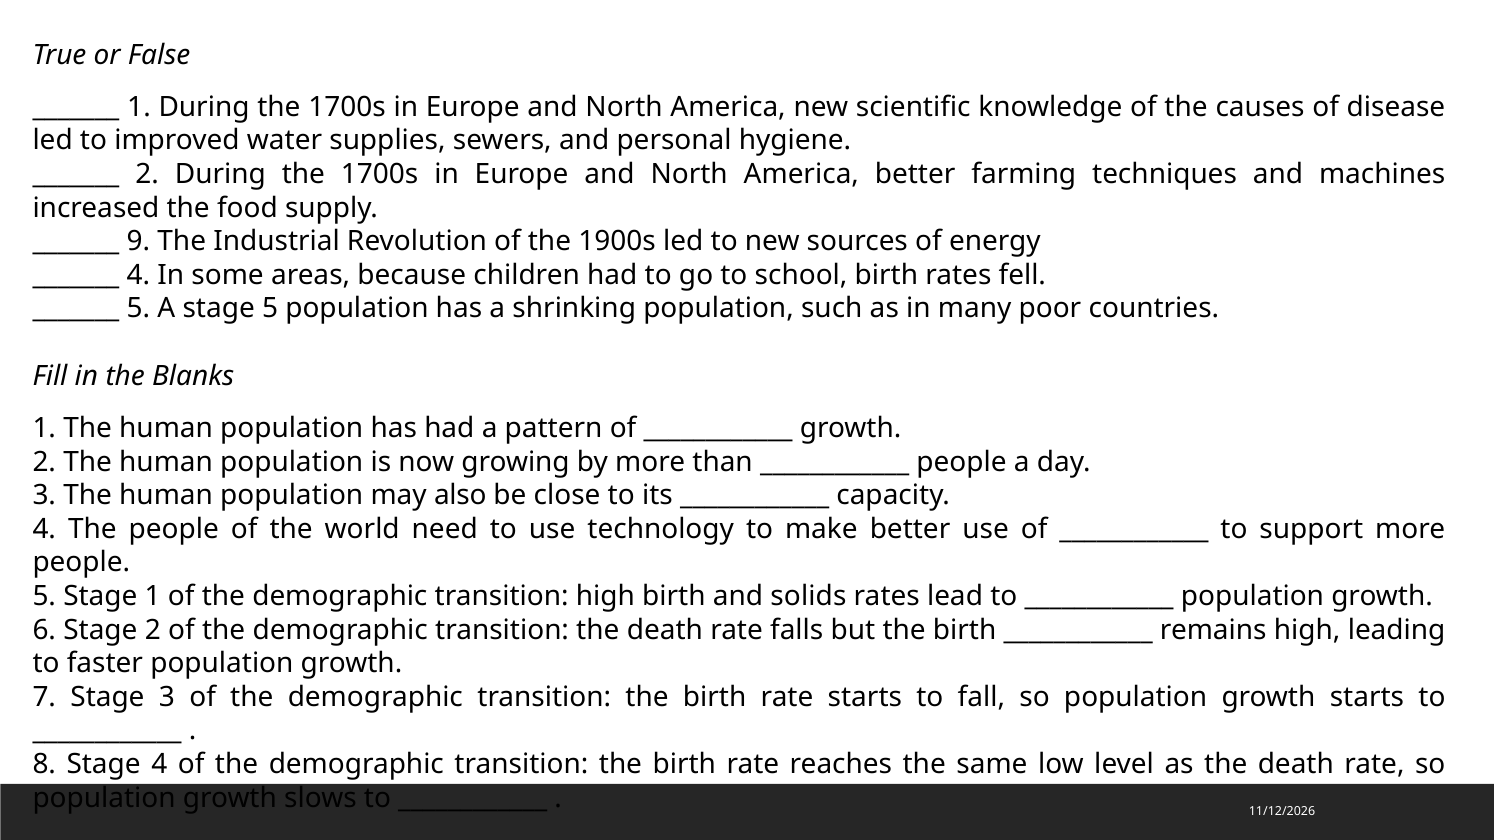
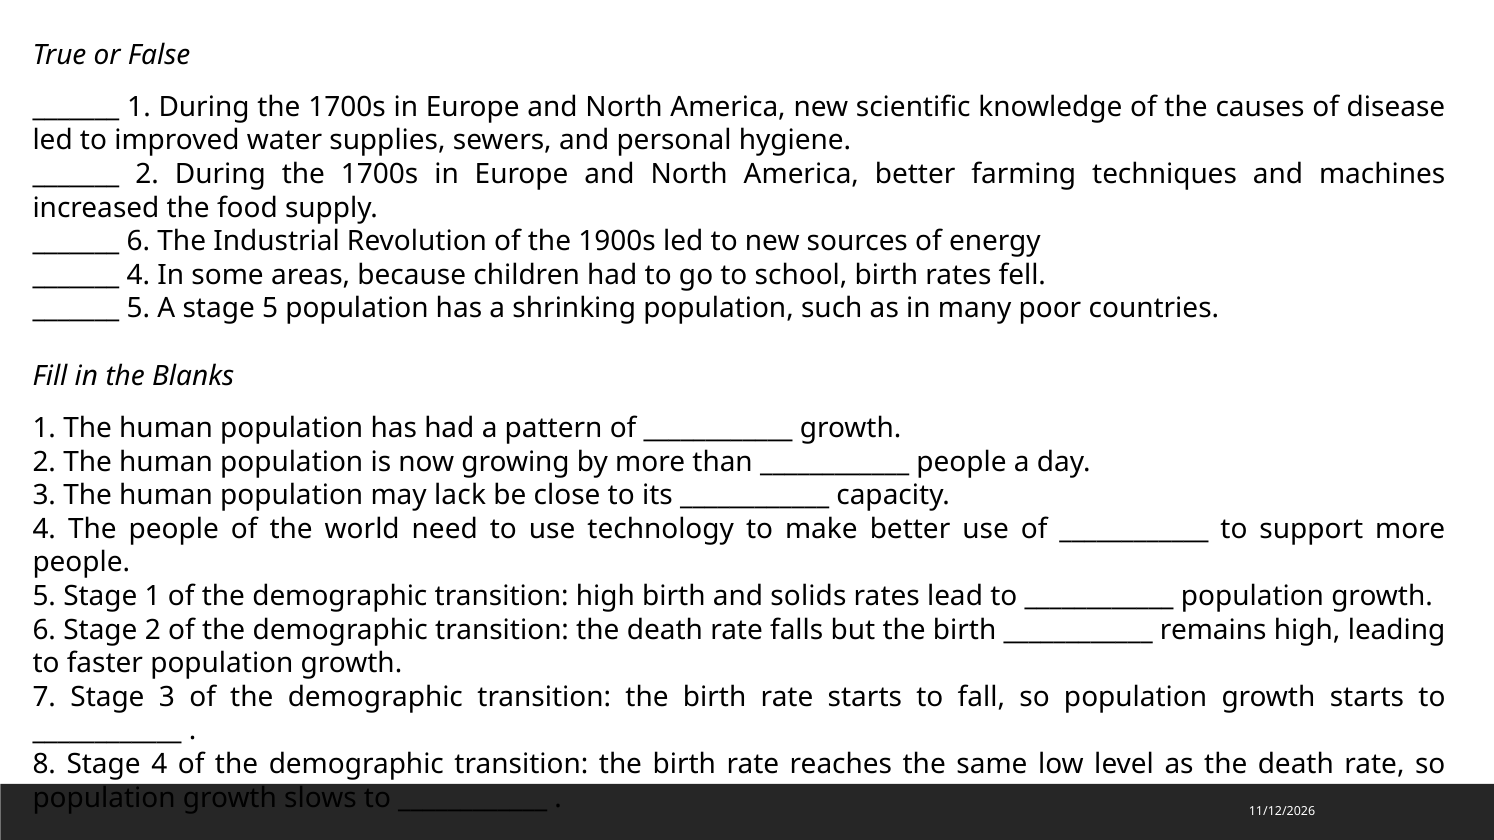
9: 9 -> 6 (138, 242)
also: also -> lack (460, 496)
